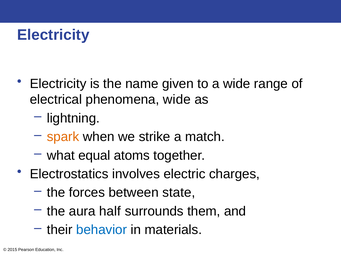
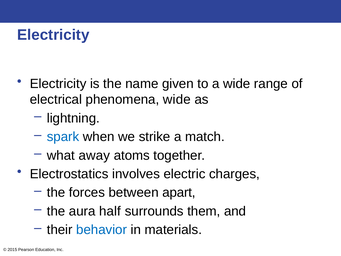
spark colour: orange -> blue (63, 137)
equal: equal -> away (94, 155)
state: state -> apart (179, 192)
